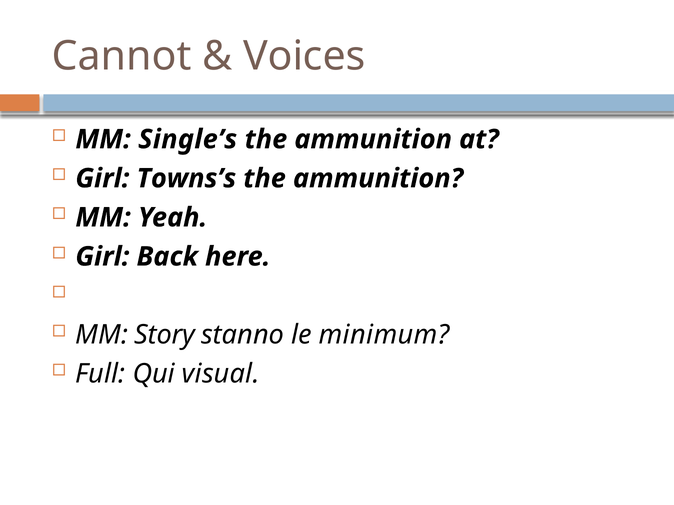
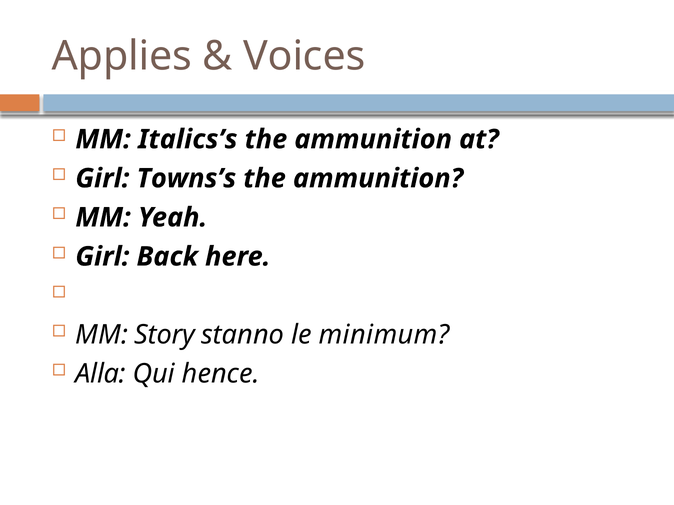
Cannot: Cannot -> Applies (122, 56)
Single’s: Single’s -> Italics’s (188, 139)
Full: Full -> Alla (101, 374)
visual: visual -> hence (221, 374)
